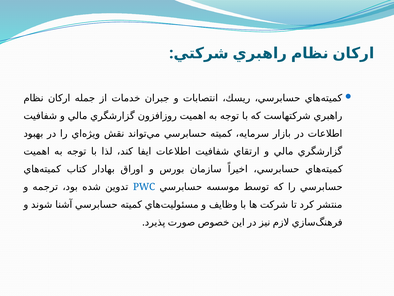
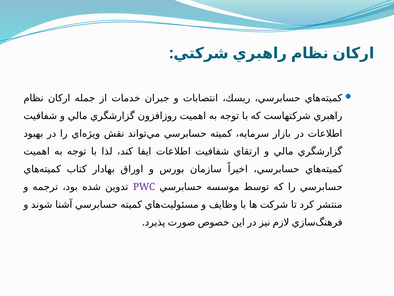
PWC colour: blue -> purple (144, 186)
